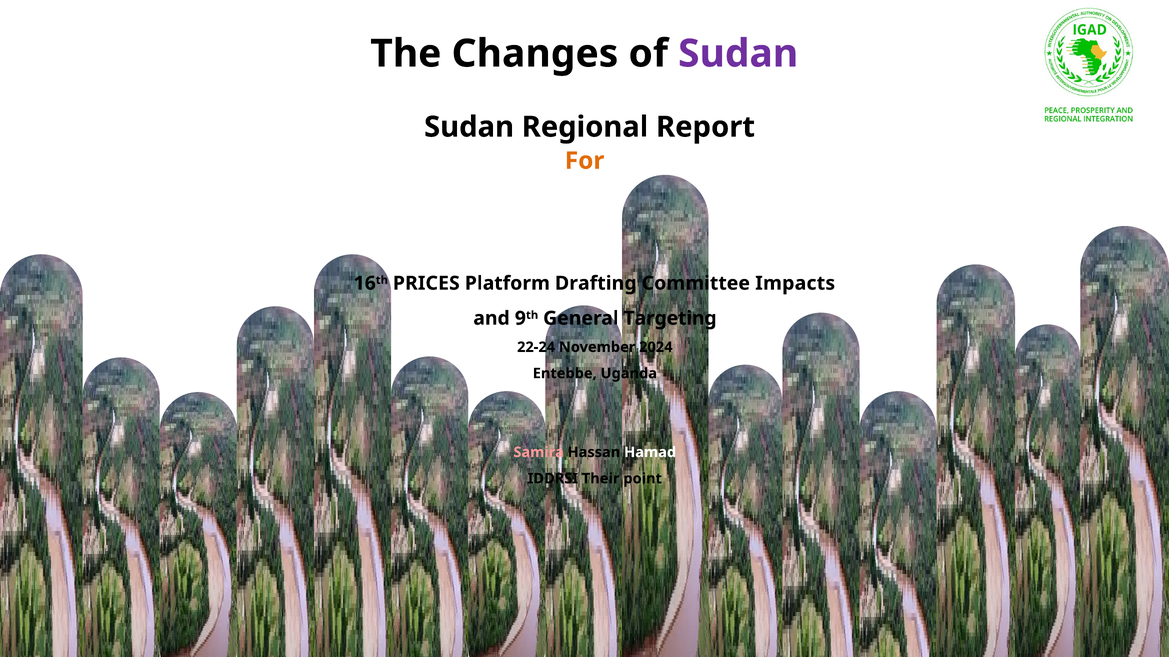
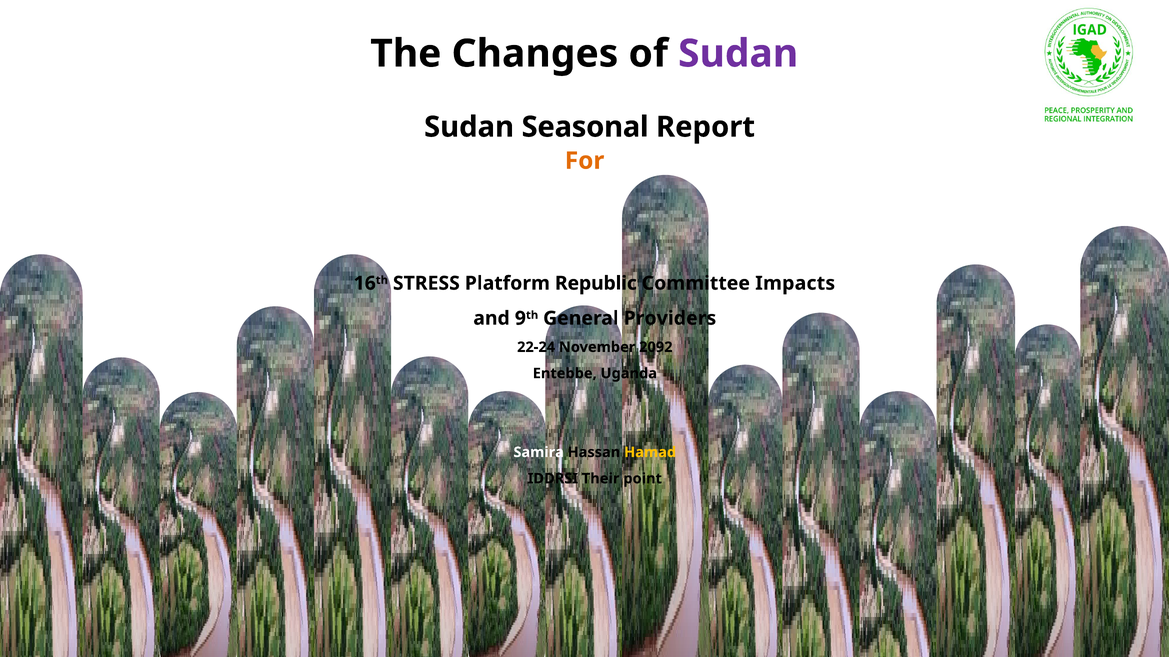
Regional: Regional -> Seasonal (585, 127)
PRICES: PRICES -> STRESS (426, 284)
Drafting: Drafting -> Republic (596, 284)
Targeting: Targeting -> Providers (670, 319)
2024: 2024 -> 2092 (656, 347)
Samira colour: pink -> white (539, 453)
Hamad colour: white -> yellow (650, 453)
